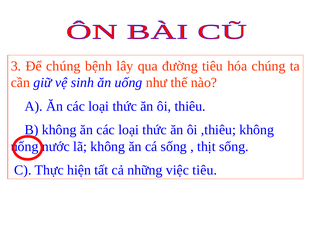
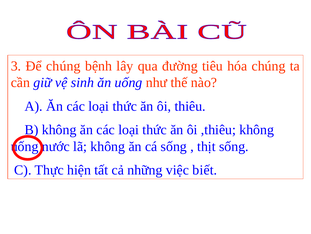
việc tiêu: tiêu -> biết (205, 169)
